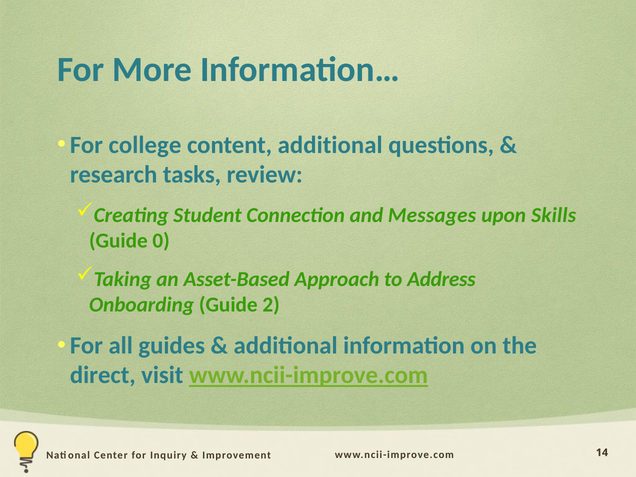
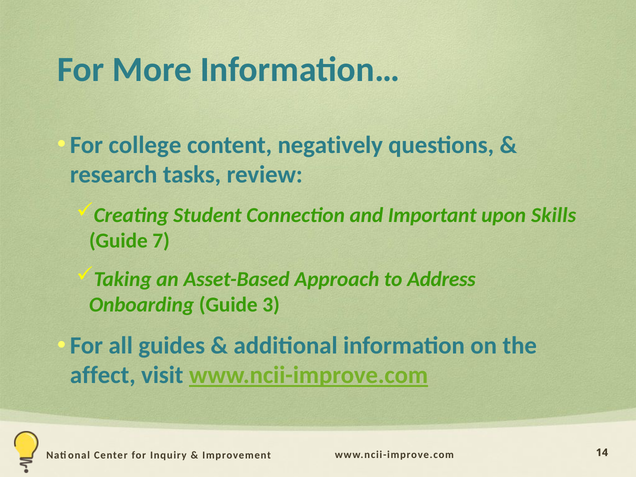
content additional: additional -> negatively (330, 145)
Messages: Messages -> Important (432, 215)
0: 0 -> 7 (161, 241)
2: 2 -> 3 (271, 305)
direct: direct -> affect (103, 375)
